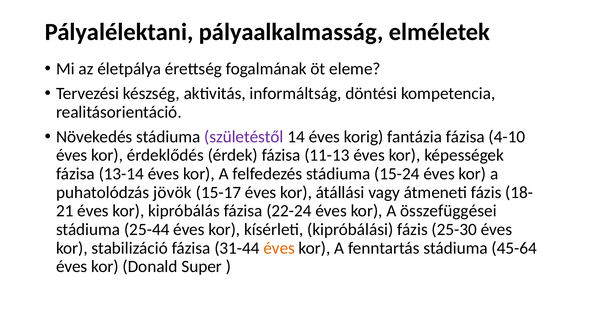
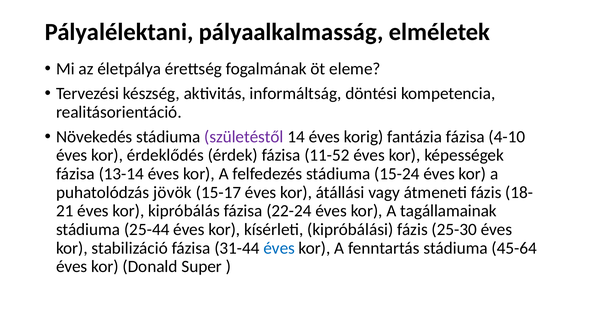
11-13: 11-13 -> 11-52 (327, 155)
összefüggései: összefüggései -> tagállamainak (448, 211)
éves colour: orange -> blue (279, 248)
